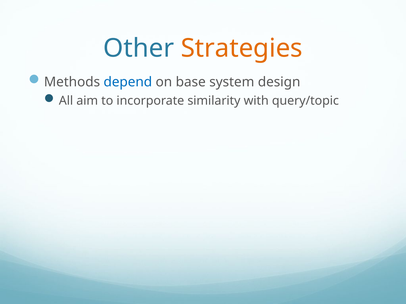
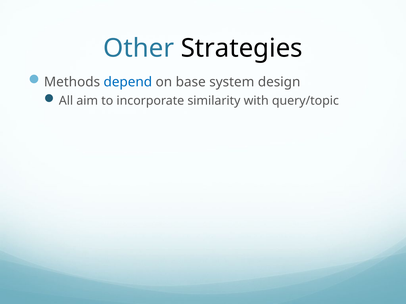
Strategies colour: orange -> black (242, 48)
